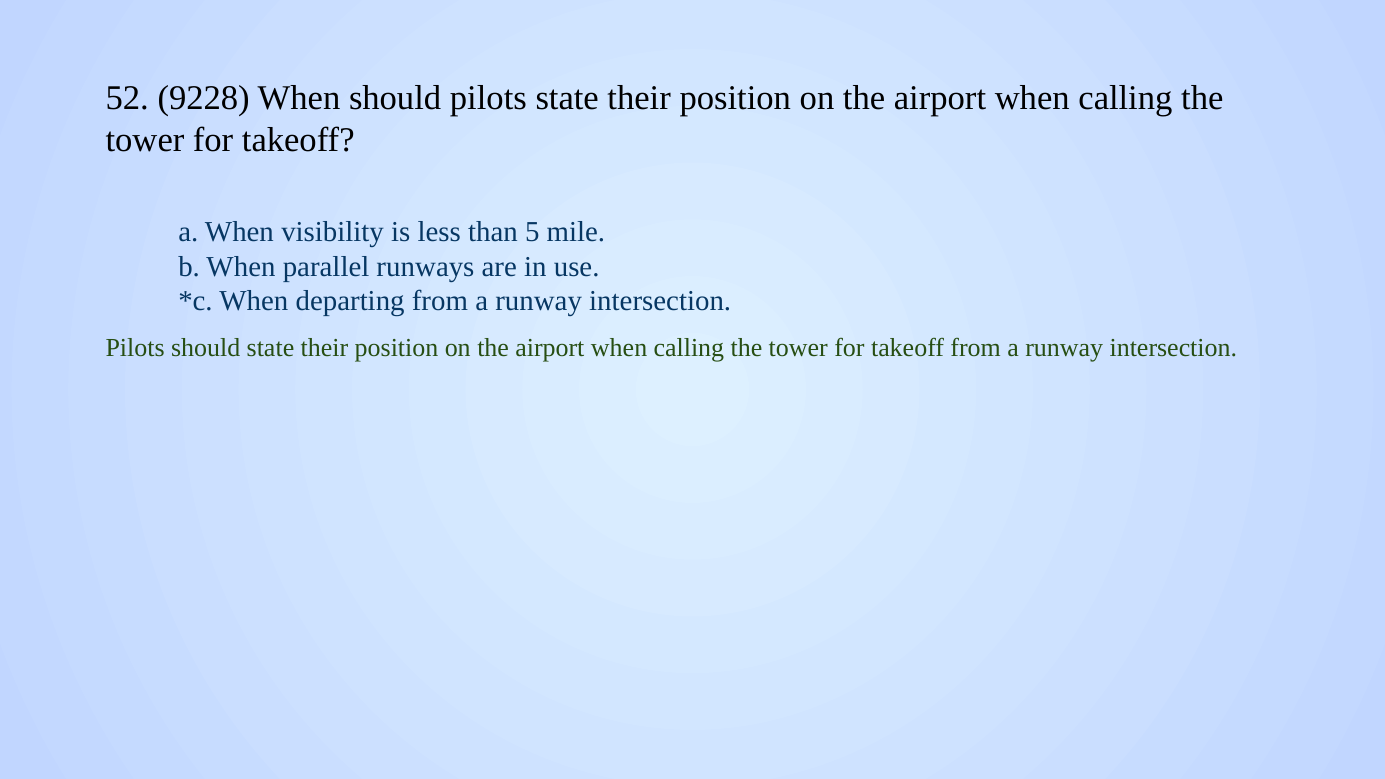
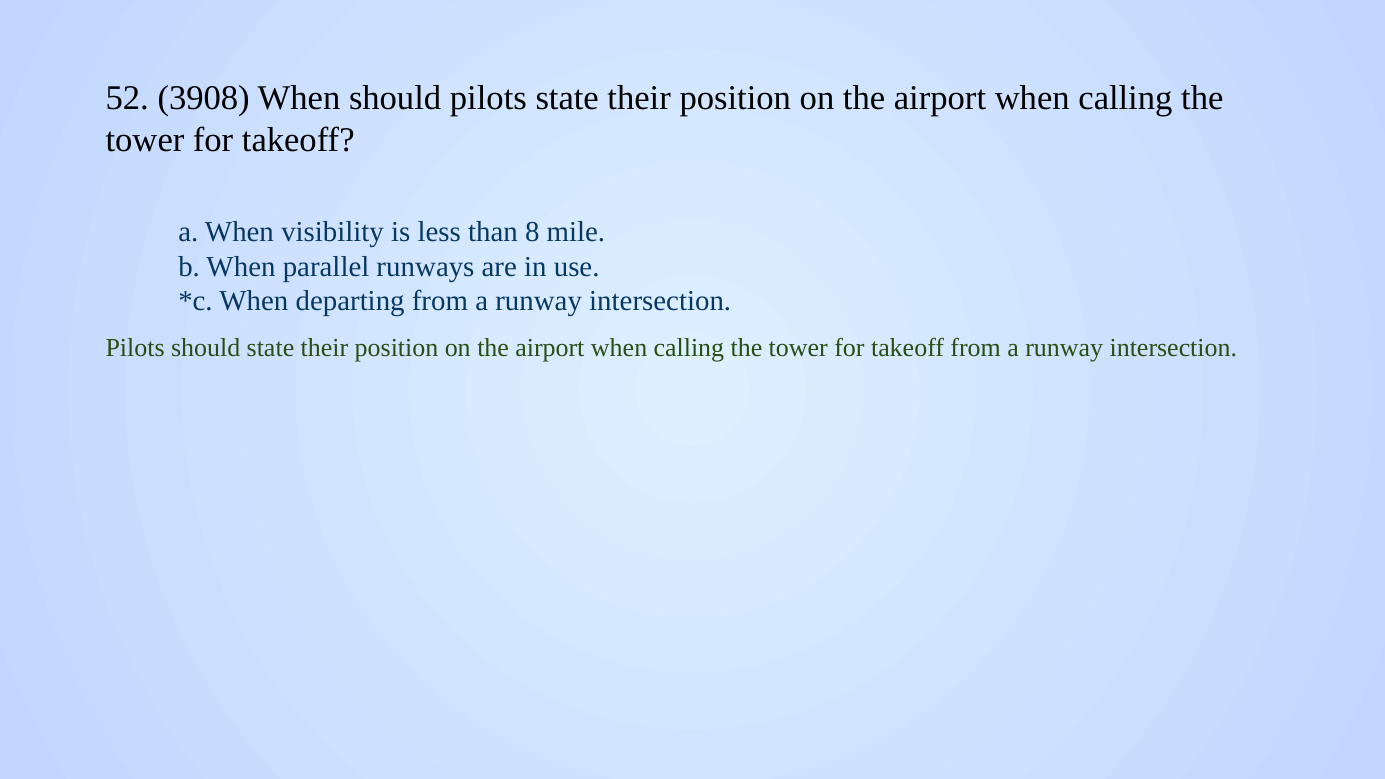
9228: 9228 -> 3908 (204, 98)
5: 5 -> 8 (532, 232)
